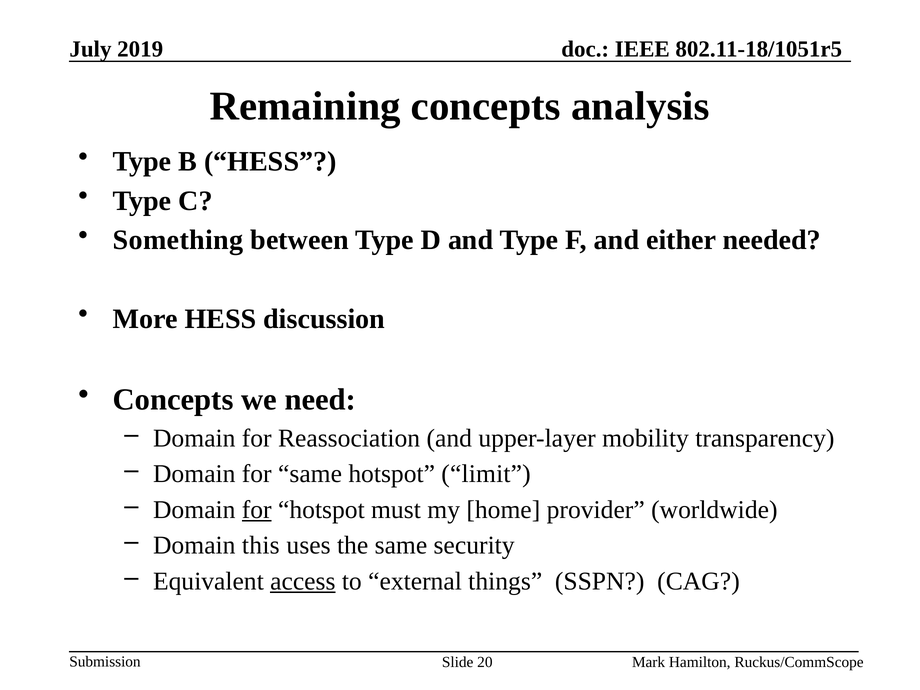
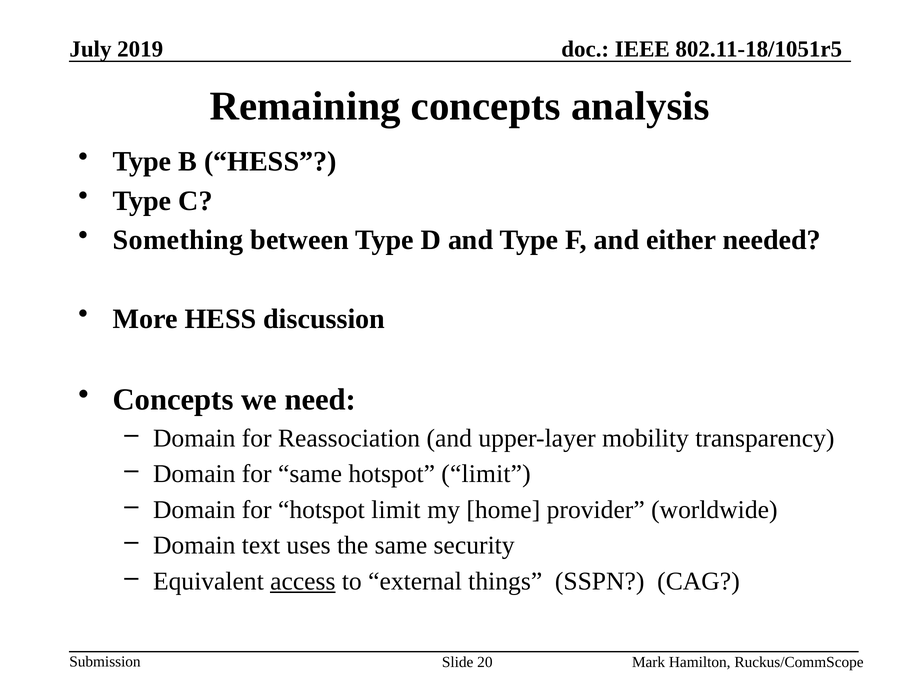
for underline: present -> none (257, 510)
must: must -> limit (396, 510)
this: this -> text (261, 546)
